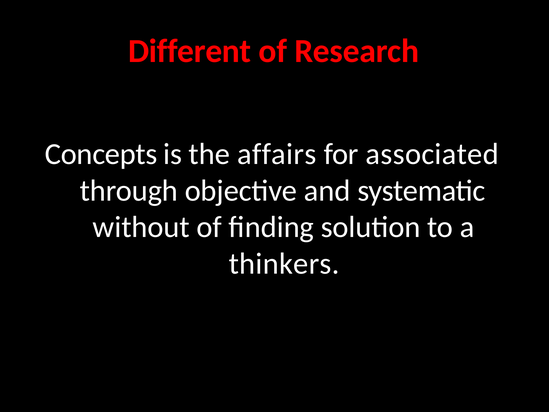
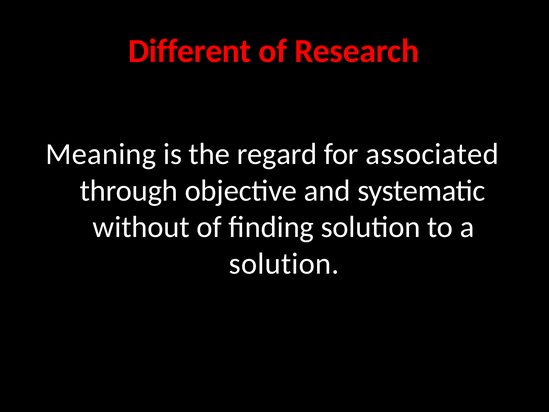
Concepts: Concepts -> Meaning (101, 154)
affairs: affairs -> regard (277, 154)
thinkers: thinkers -> solution (284, 264)
